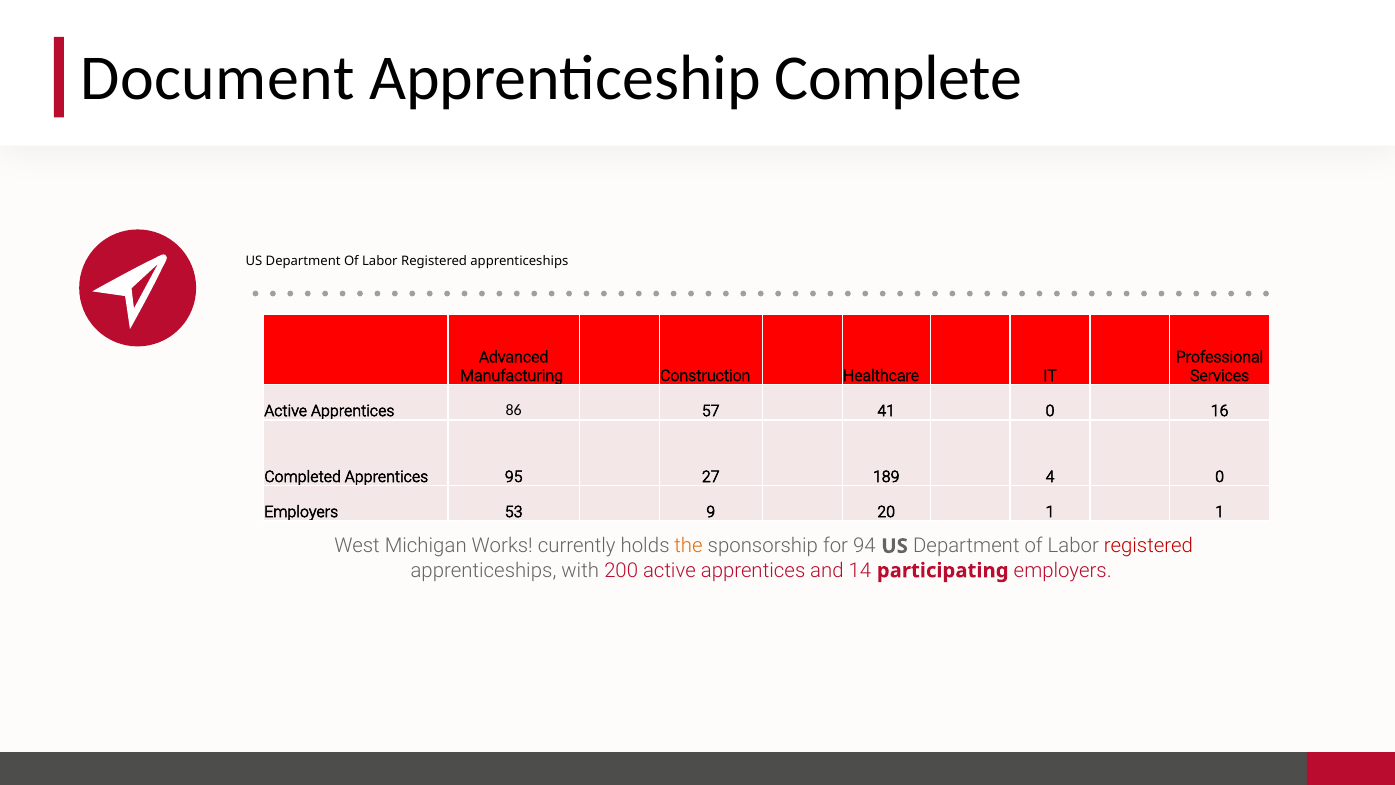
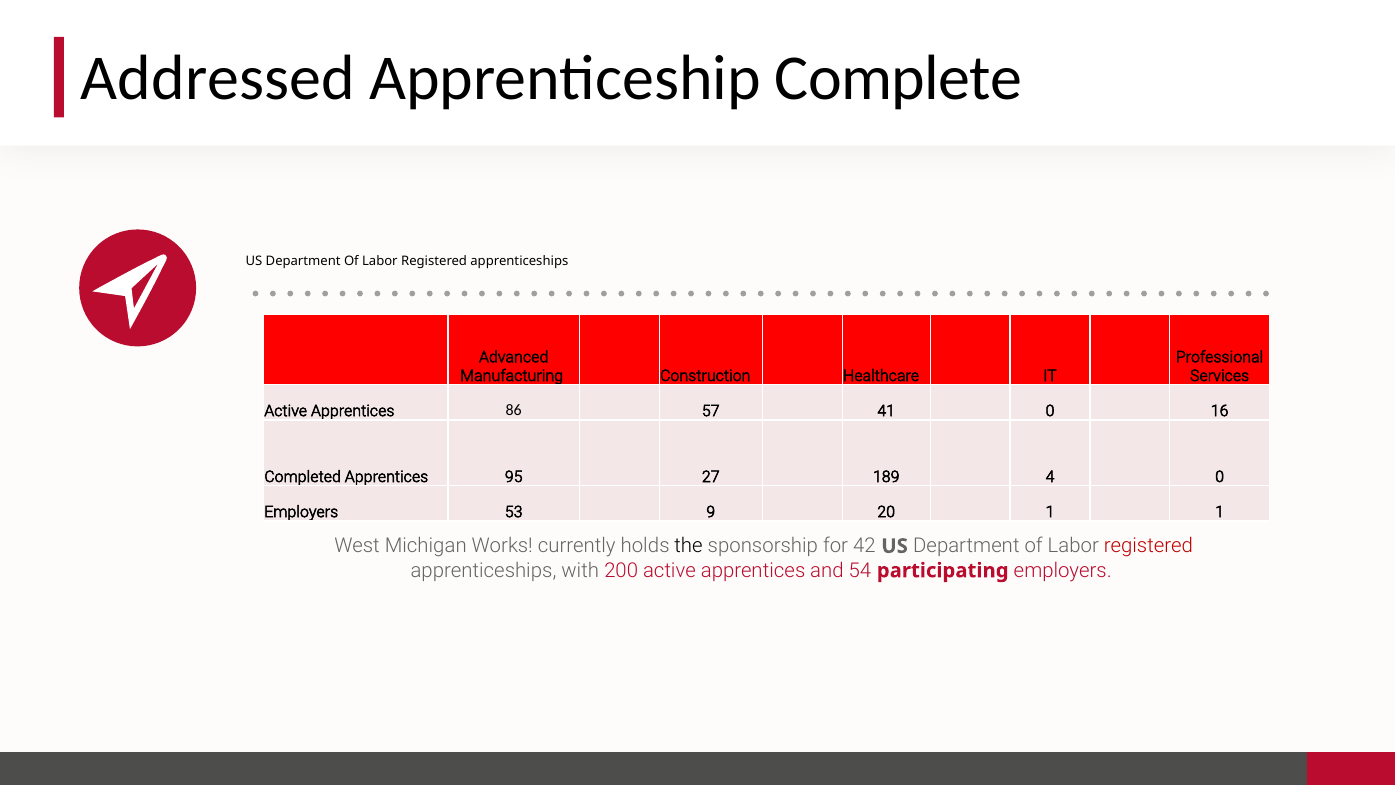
Document: Document -> Addressed (218, 78)
the colour: orange -> black (689, 546)
94: 94 -> 42 (864, 546)
14: 14 -> 54 (860, 570)
